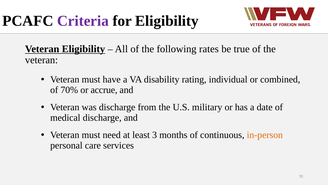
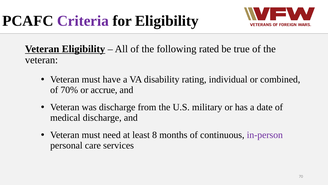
rates: rates -> rated (209, 49)
3: 3 -> 8 (155, 135)
in-person colour: orange -> purple (265, 135)
